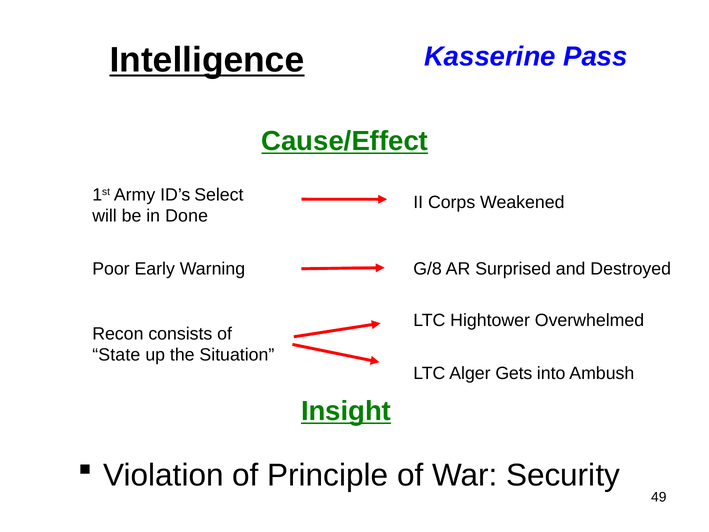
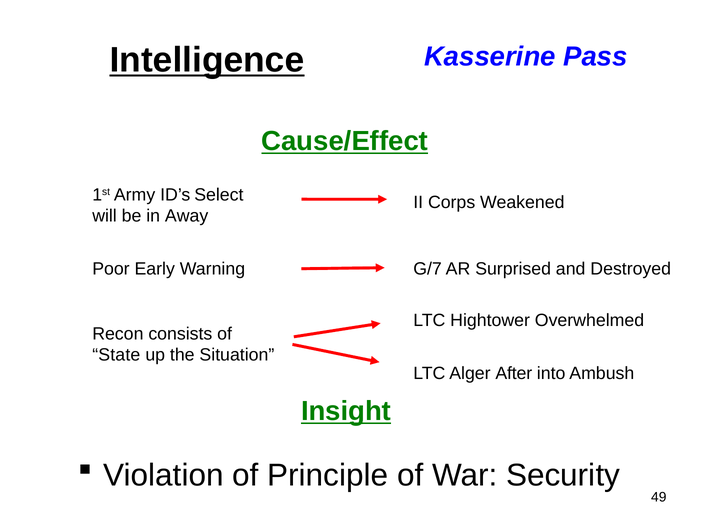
Done: Done -> Away (187, 216)
G/8: G/8 -> G/7 (428, 269)
Gets: Gets -> After (514, 373)
